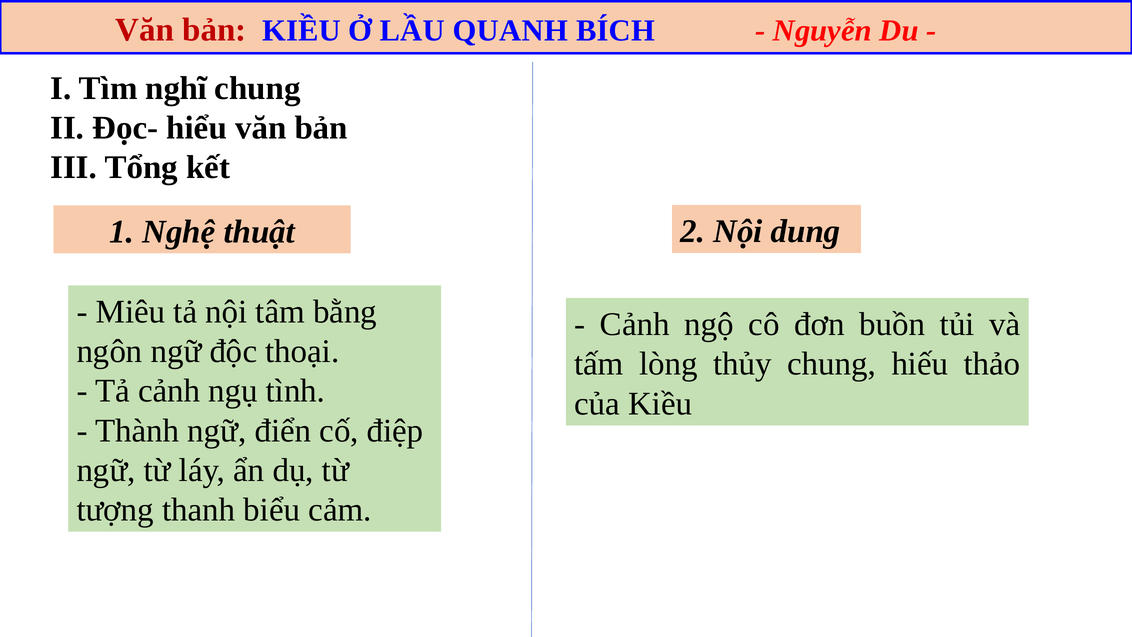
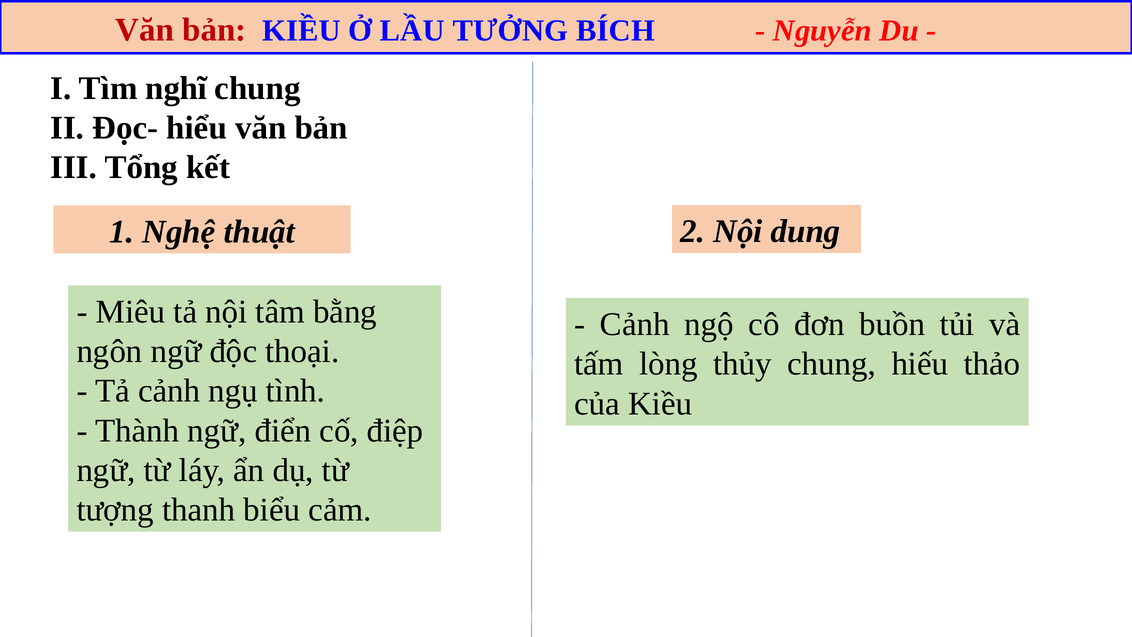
QUANH: QUANH -> TƯỞNG (510, 30)
